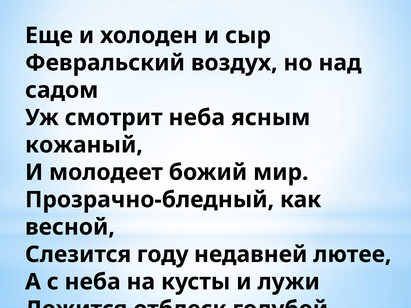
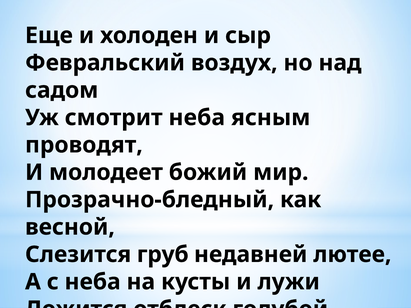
кожаный: кожаный -> проводят (84, 145)
году: году -> груб (163, 255)
